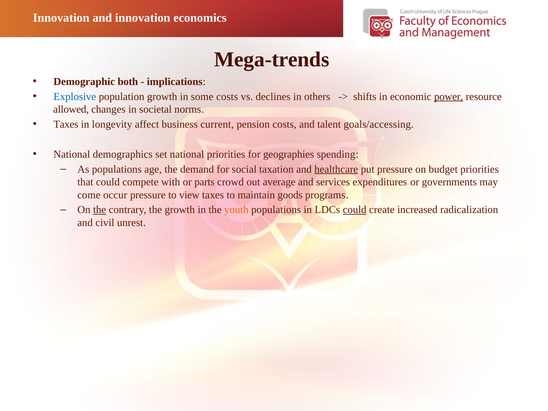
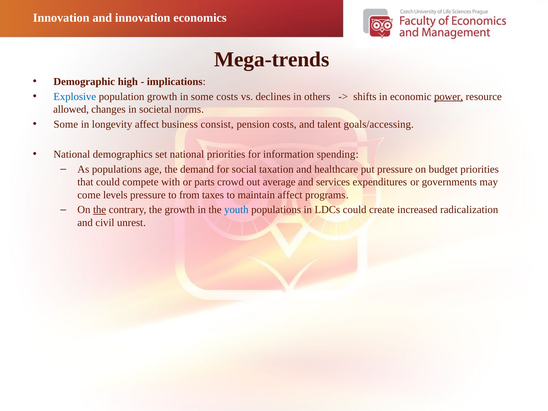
both: both -> high (128, 82)
Taxes: Taxes -> Some (66, 124)
current: current -> consist (217, 124)
geographies: geographies -> information (289, 154)
healthcare underline: present -> none (336, 169)
occur: occur -> levels (115, 195)
view: view -> from (189, 195)
maintain goods: goods -> affect (290, 195)
youth colour: orange -> blue (236, 210)
could underline: present -> none (355, 210)
